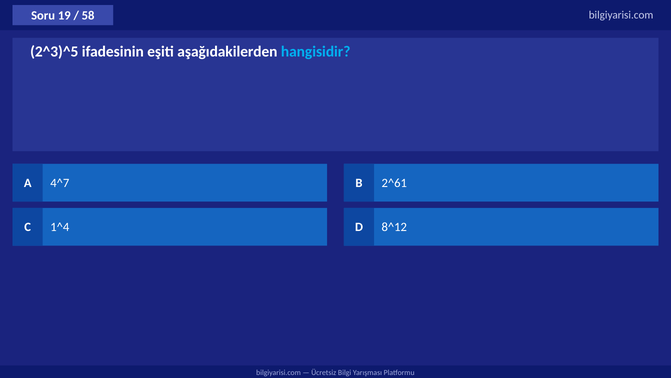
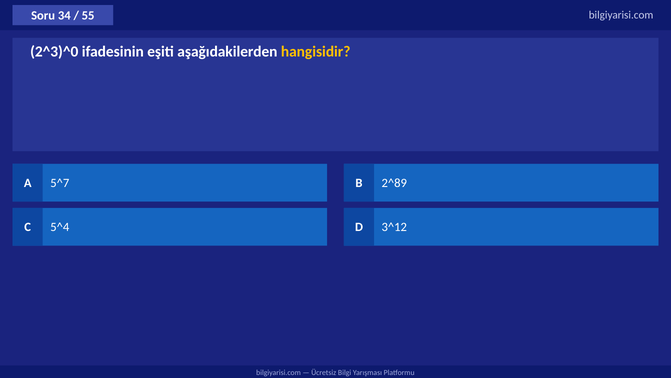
19: 19 -> 34 (64, 15)
58: 58 -> 55 (88, 15)
2^3)^5: 2^3)^5 -> 2^3)^0 (54, 52)
hangisidir colour: light blue -> yellow (316, 52)
4^7: 4^7 -> 5^7 (60, 183)
2^61: 2^61 -> 2^89 (394, 183)
1^4: 1^4 -> 5^4 (60, 227)
8^12: 8^12 -> 3^12 (394, 227)
